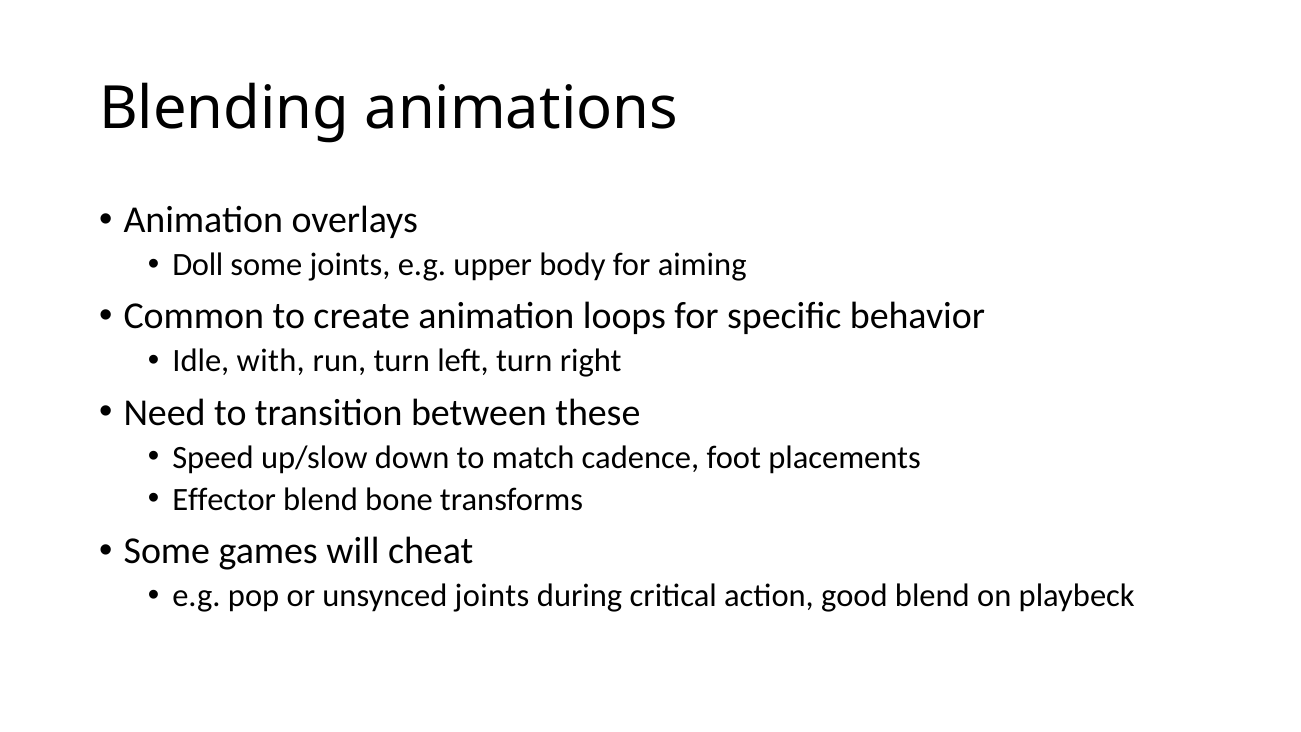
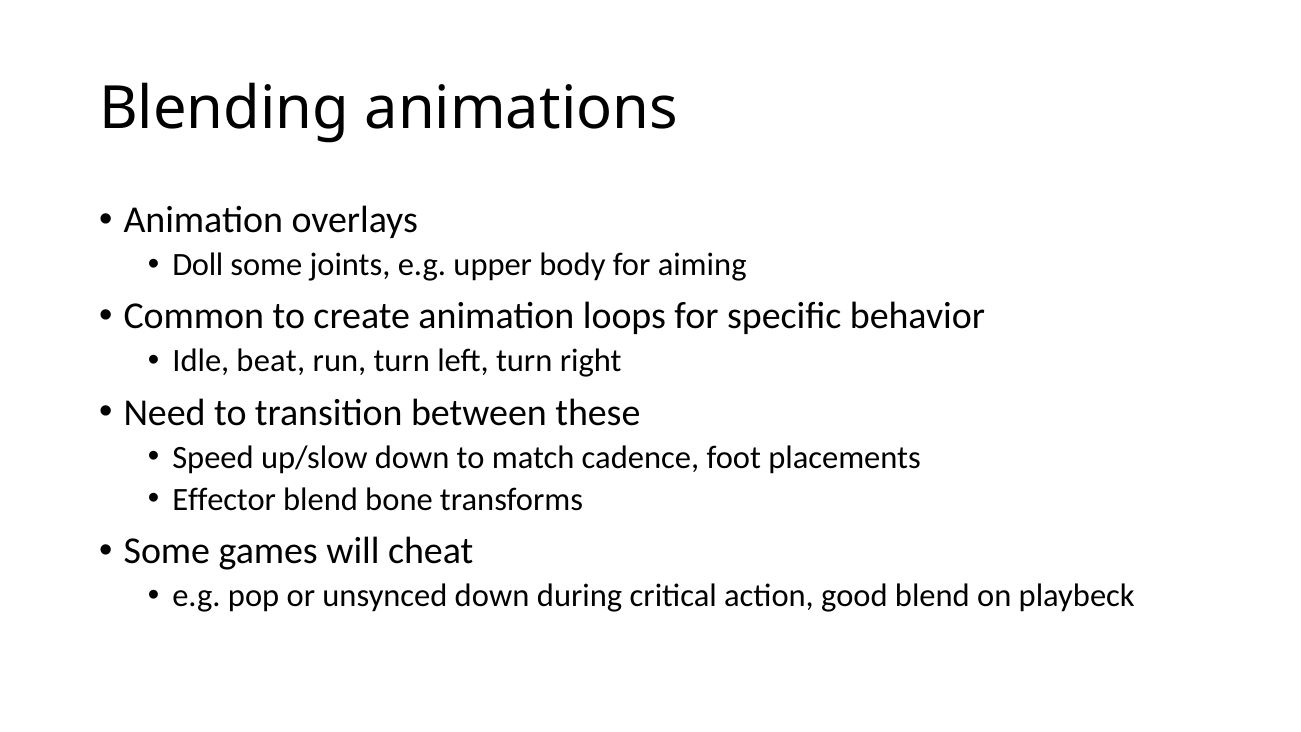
with: with -> beat (271, 361)
unsynced joints: joints -> down (492, 596)
